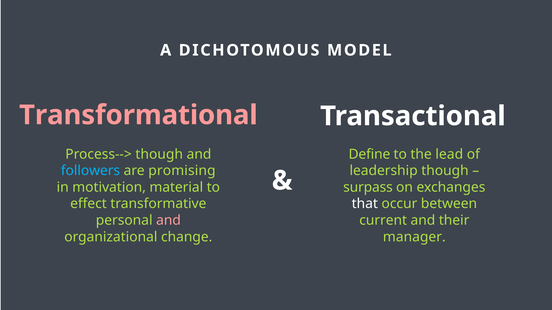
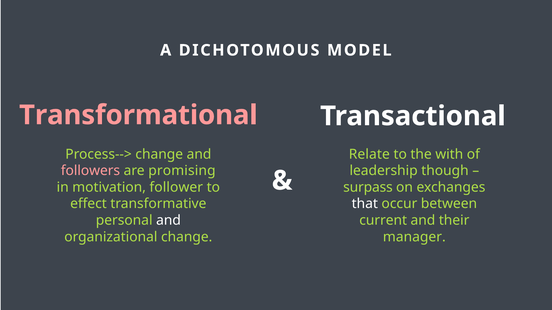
Process--> though: though -> change (159, 154)
Define: Define -> Relate (369, 154)
lead: lead -> with (449, 154)
followers colour: light blue -> pink (90, 171)
material: material -> follower (176, 188)
and colour: pink -> white (169, 221)
